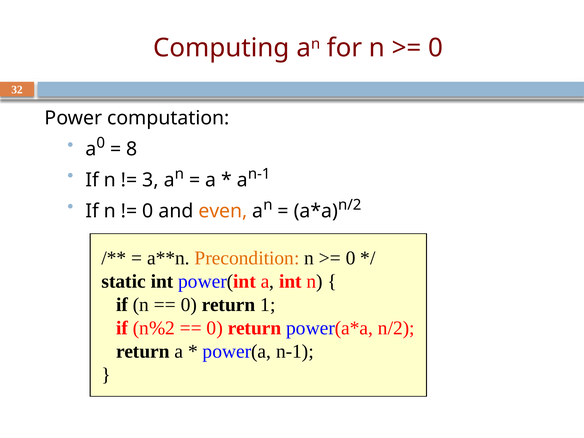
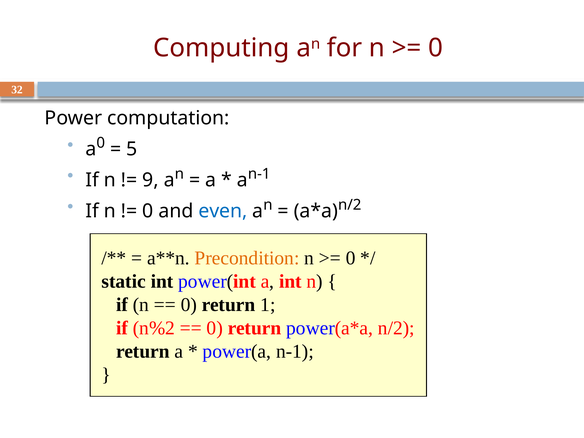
8: 8 -> 5 (132, 149)
3: 3 -> 9 (150, 180)
even colour: orange -> blue (223, 211)
